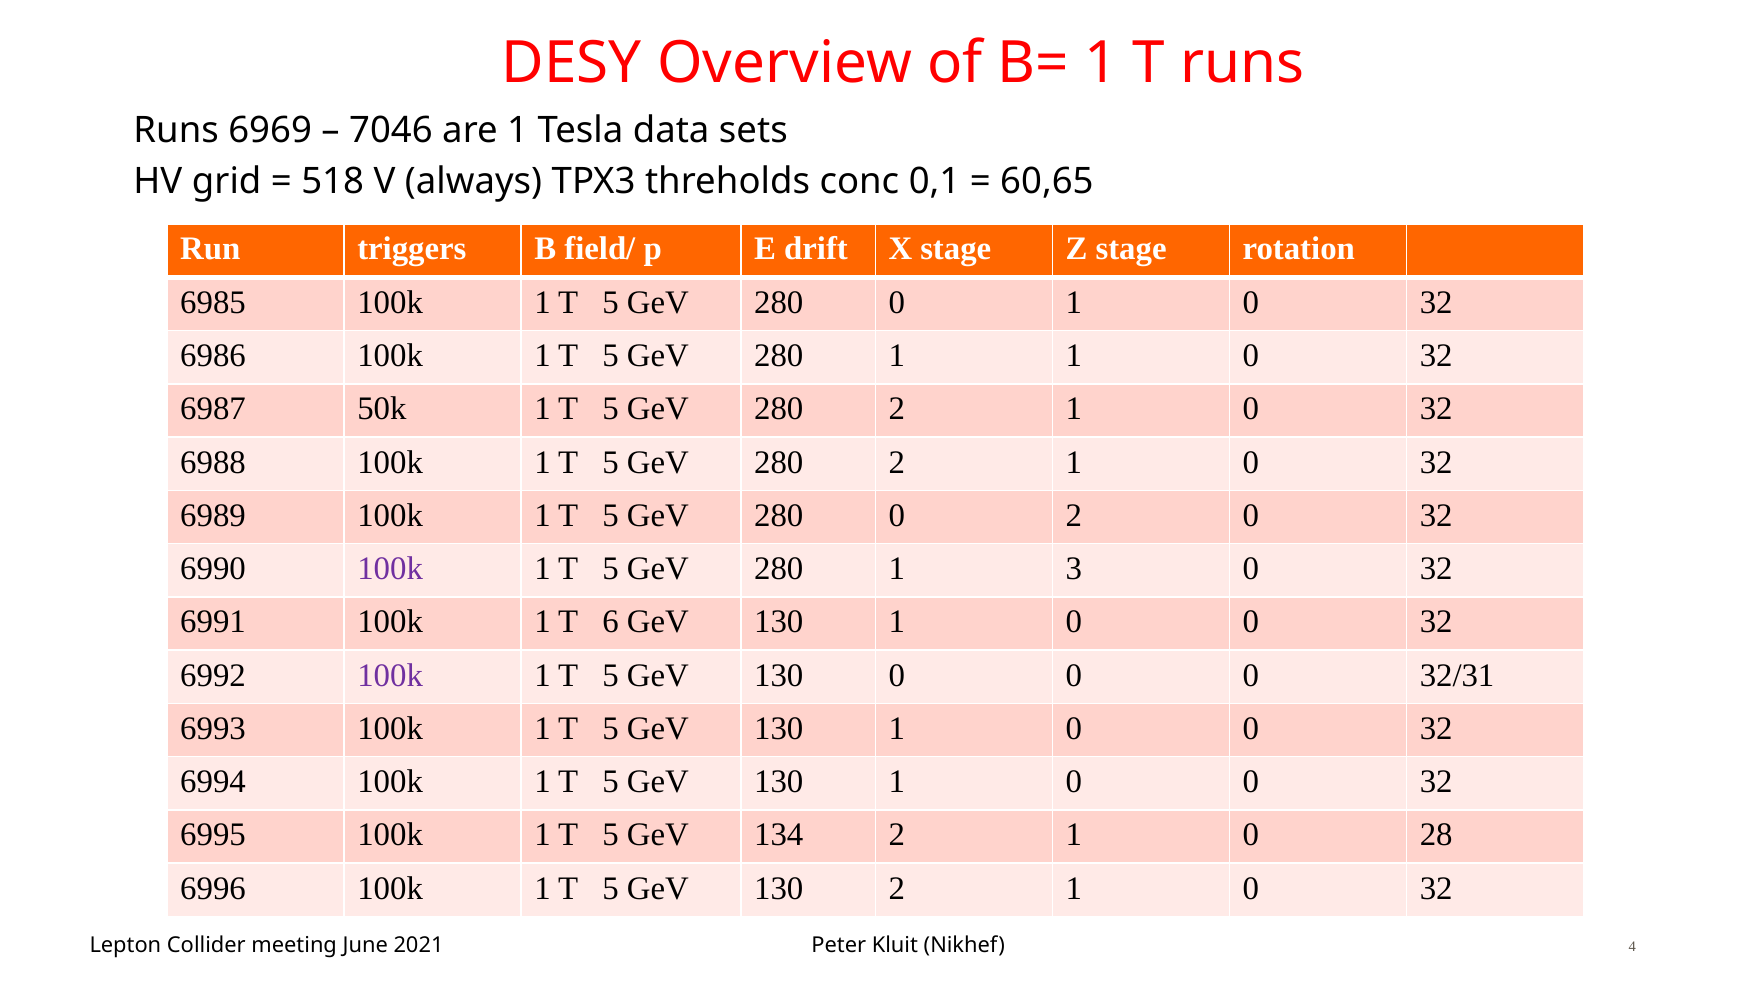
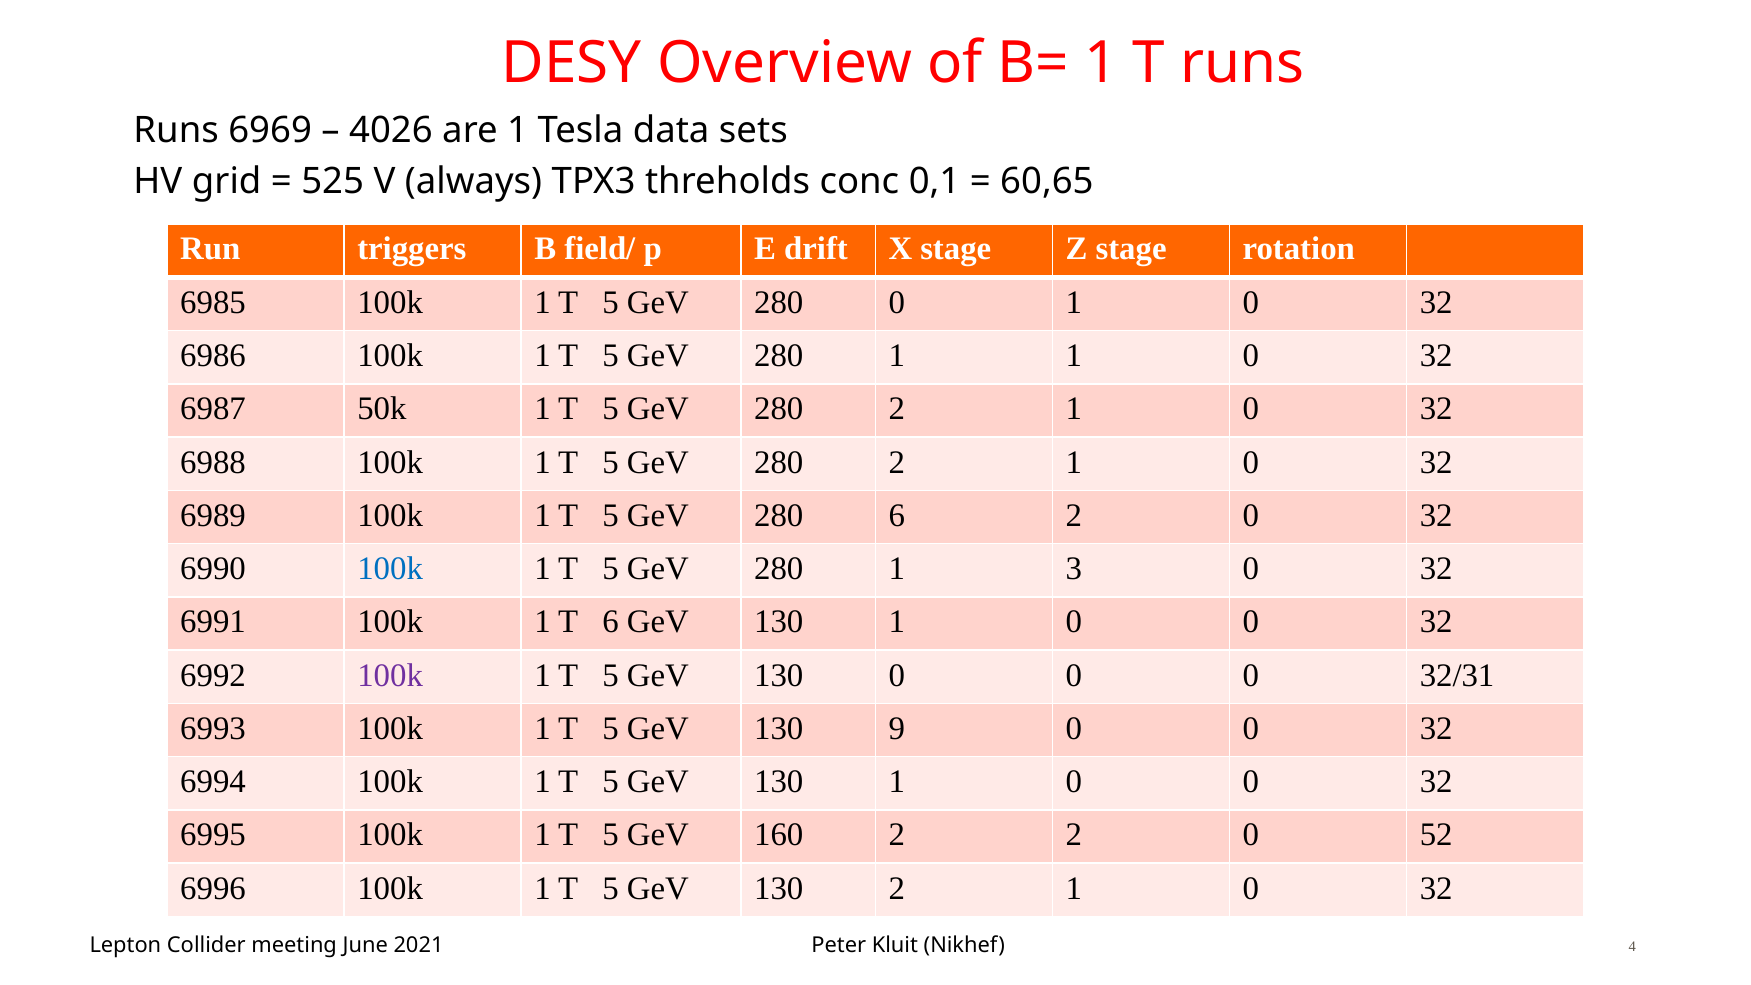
7046: 7046 -> 4026 (391, 130)
518: 518 -> 525 (333, 181)
0: 0 -> 6 (897, 515)
100k colour: purple -> blue (390, 569)
1: 1 -> 9 (897, 728)
134: 134 -> 160 (779, 835)
1: 1 -> 2 (1074, 835)
28: 28 -> 52 (1436, 835)
